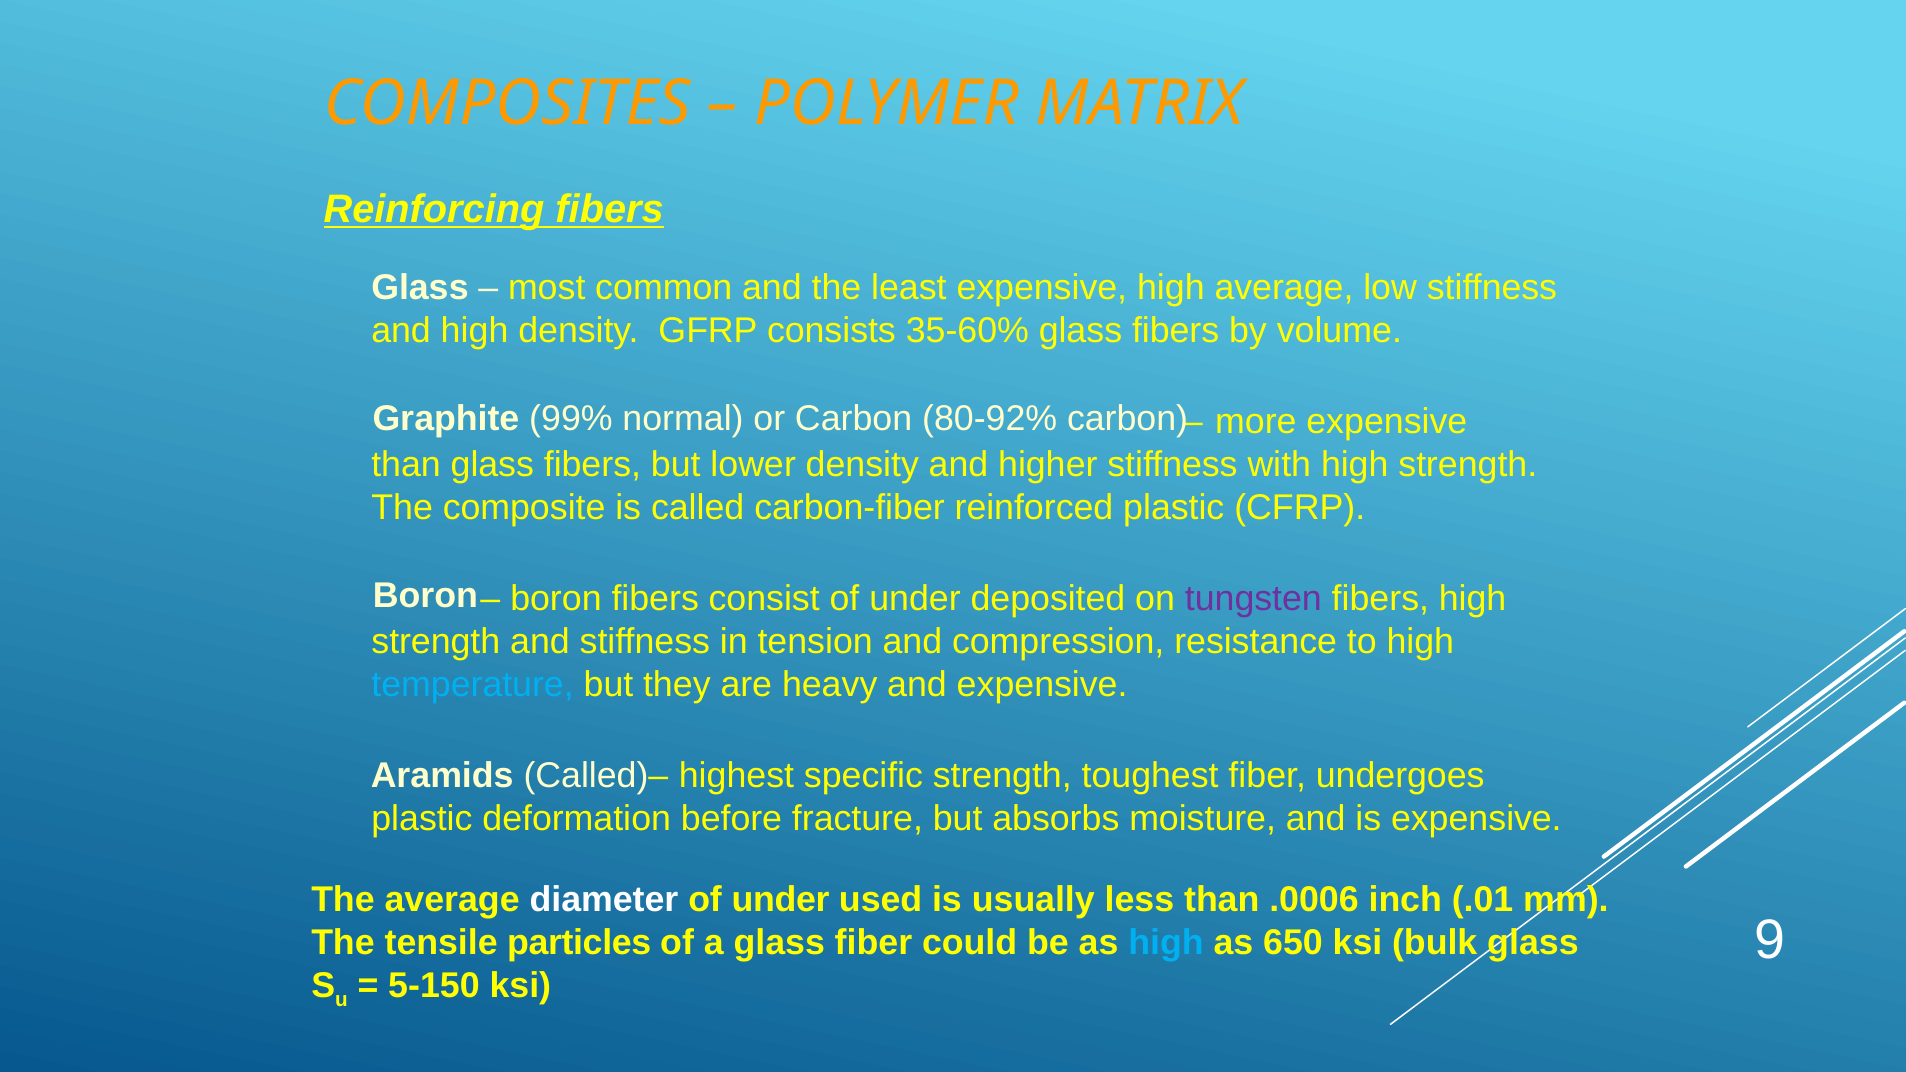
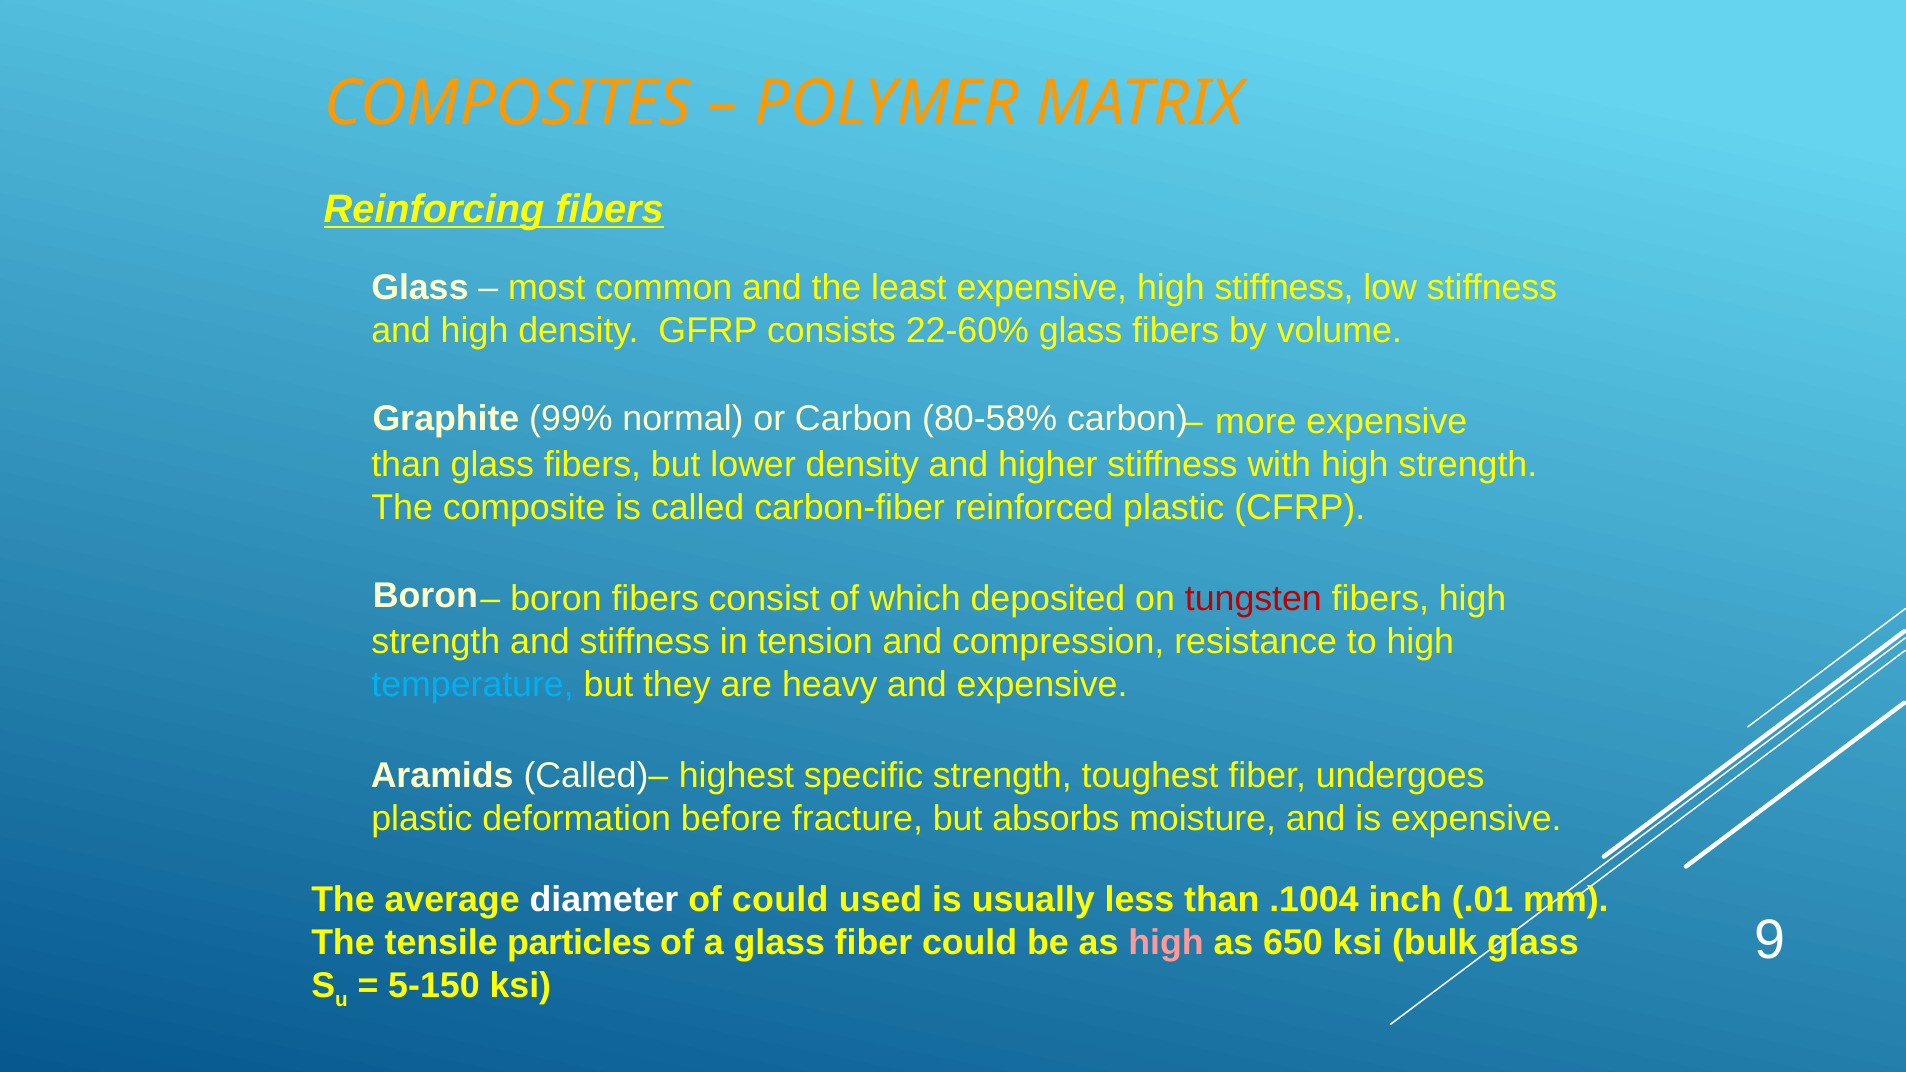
high average: average -> stiffness (1284, 288)
35-60%: 35-60% -> 22-60% (967, 331)
80-92%: 80-92% -> 80-58% (990, 419)
consist of under: under -> which (915, 599)
tungsten colour: purple -> red (1253, 599)
under: under -> could (780, 900)
.0006: .0006 -> .1004 (1314, 900)
high colour: light blue -> pink (1166, 943)
